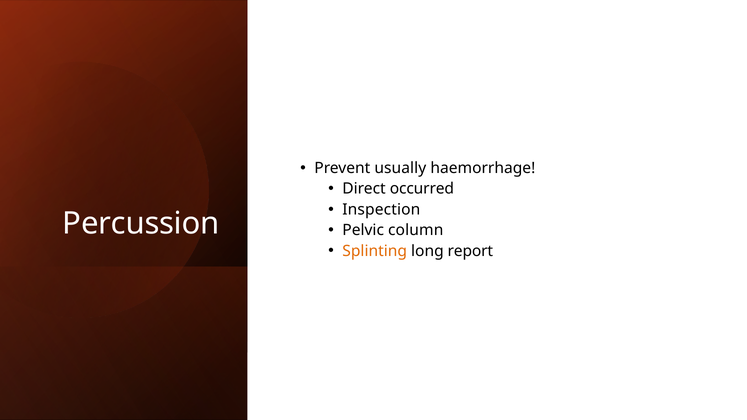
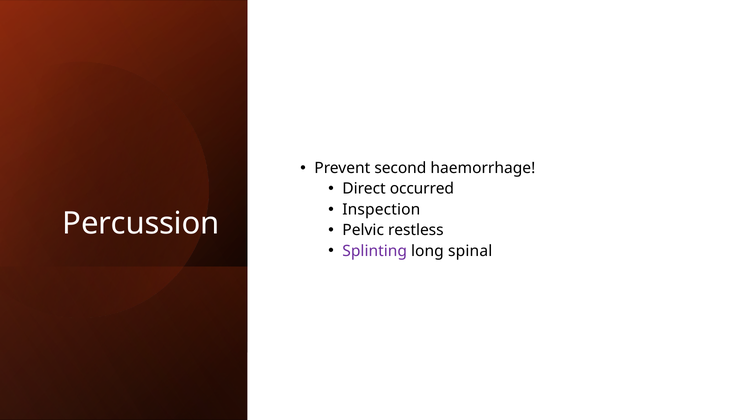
usually: usually -> second (400, 168)
column: column -> restless (416, 230)
Splinting colour: orange -> purple (375, 251)
report: report -> spinal (470, 251)
